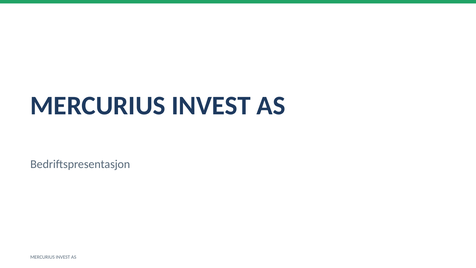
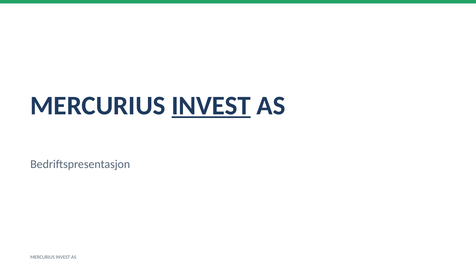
INVEST underline: none -> present (211, 106)
